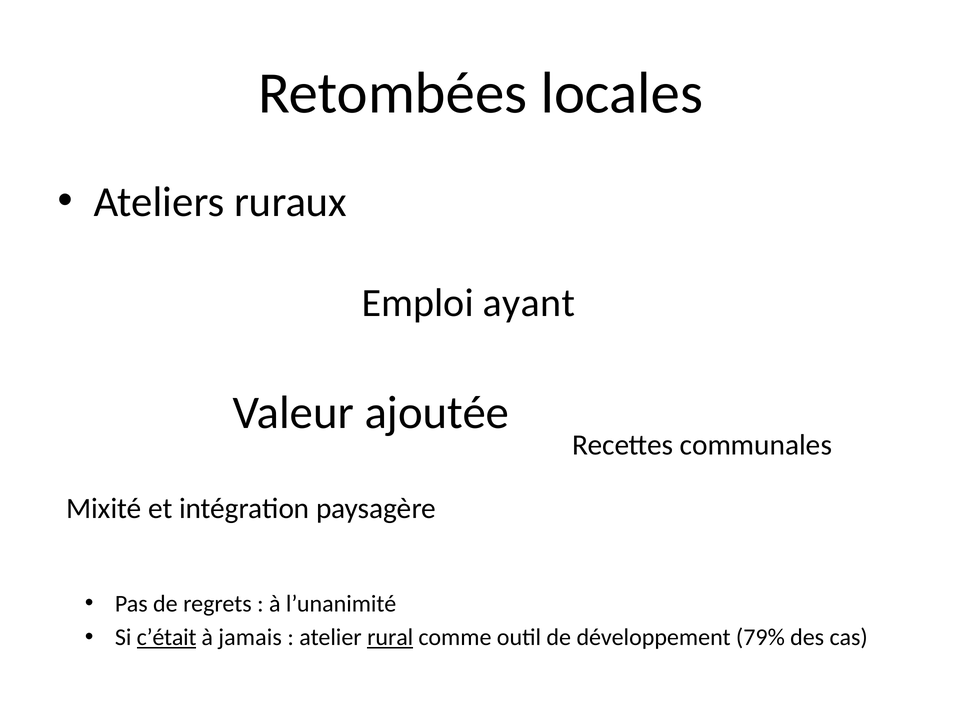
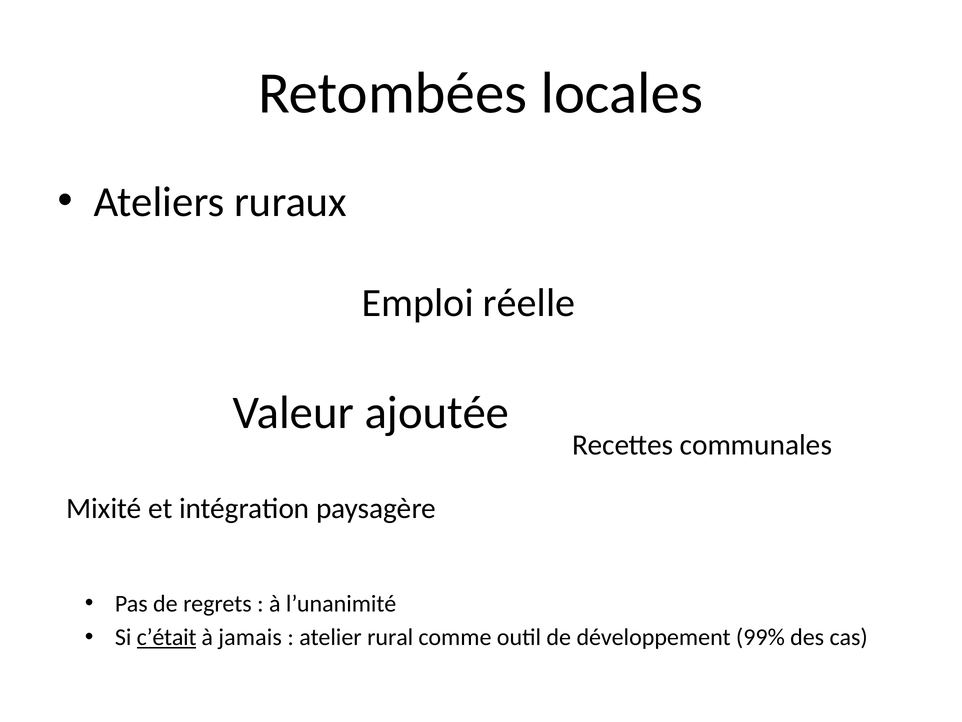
ayant: ayant -> réelle (529, 303)
rural underline: present -> none (390, 637)
79%: 79% -> 99% (760, 637)
